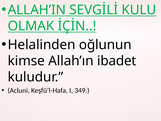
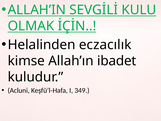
oğlunun: oğlunun -> eczacılık (105, 45)
